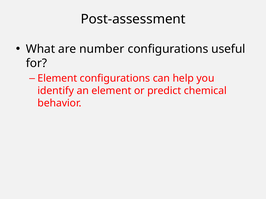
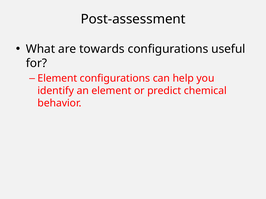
number: number -> towards (102, 49)
